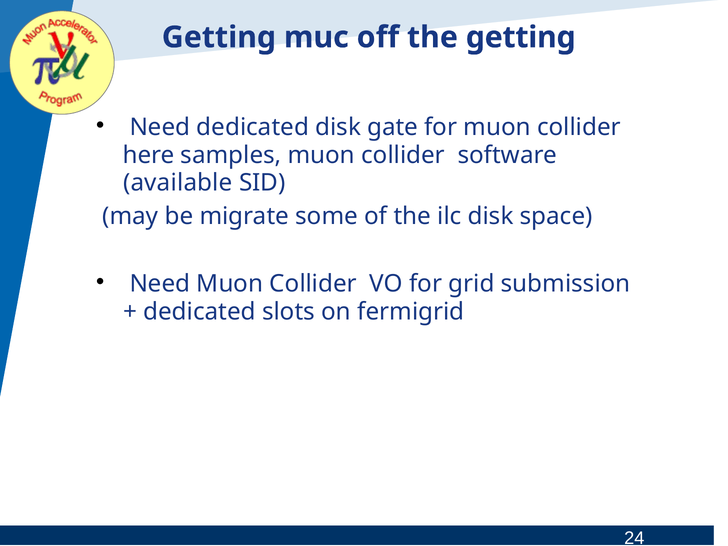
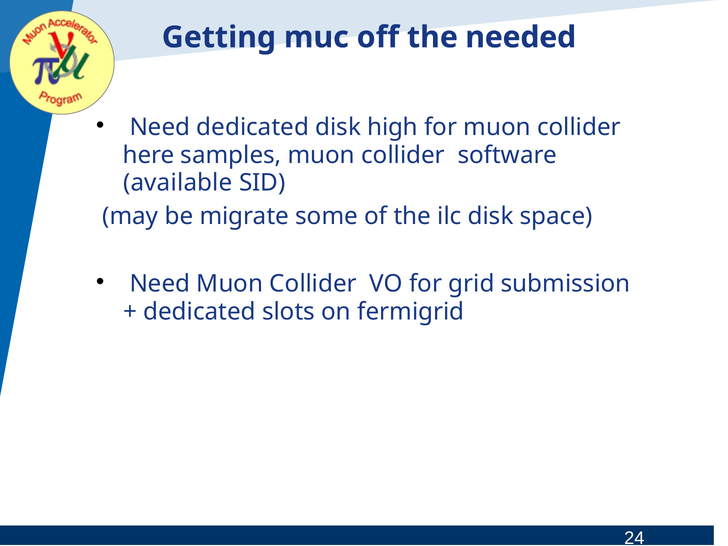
the getting: getting -> needed (521, 37)
gate: gate -> high (393, 127)
